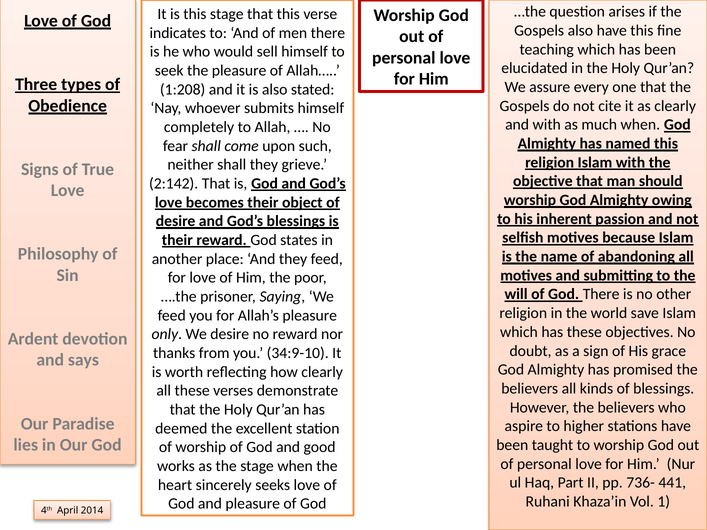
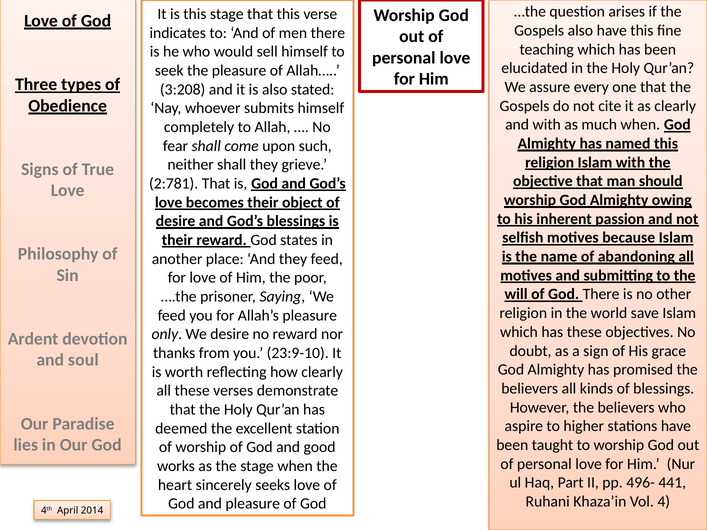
1:208: 1:208 -> 3:208 (183, 89)
2:142: 2:142 -> 2:781 (174, 184)
34:9-10: 34:9-10 -> 23:9-10 (298, 353)
says: says -> soul (83, 360)
736-: 736- -> 496- (641, 483)
1: 1 -> 4 (664, 502)
